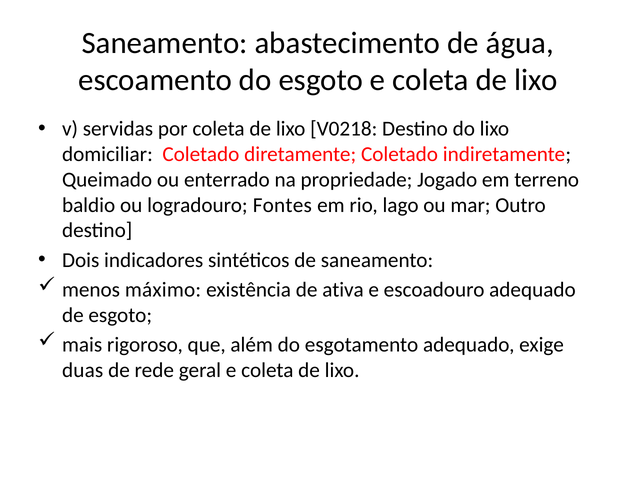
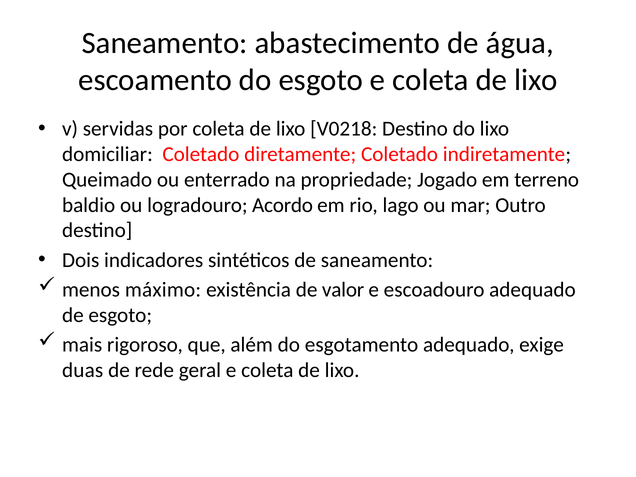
Fontes: Fontes -> Acordo (283, 205)
ativa: ativa -> valor (343, 290)
